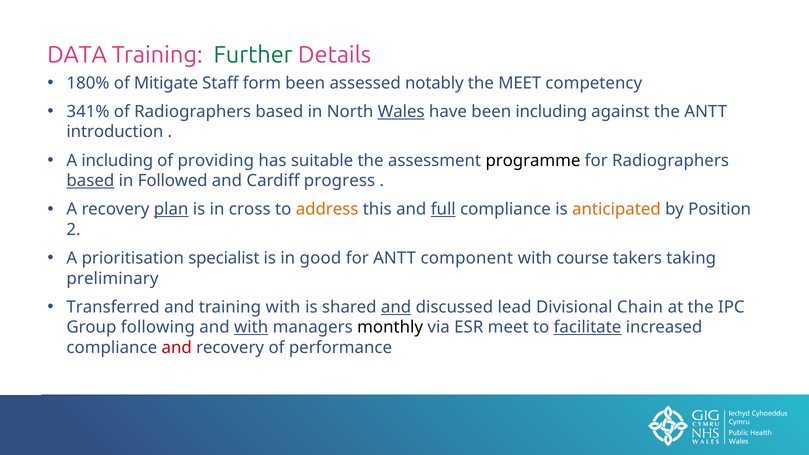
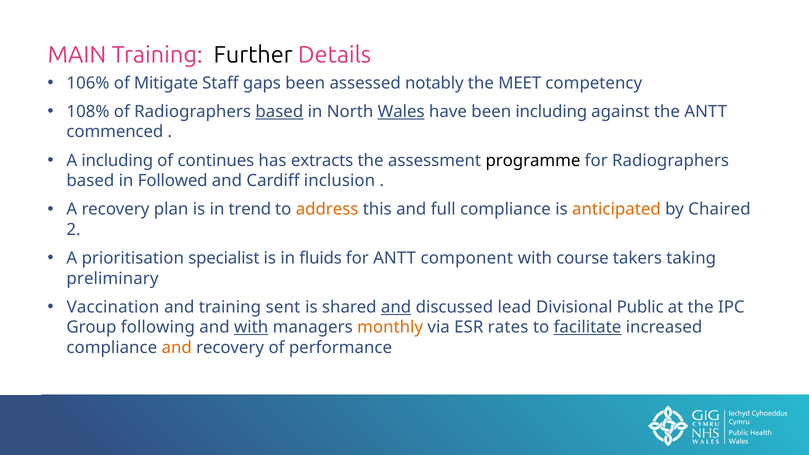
DATA: DATA -> MAIN (77, 55)
Further colour: green -> black (253, 55)
180%: 180% -> 106% (88, 83)
form: form -> gaps (262, 83)
341%: 341% -> 108% (88, 112)
based underline: none -> present (279, 112)
introduction: introduction -> commenced (115, 132)
providing: providing -> continues (216, 161)
suitable: suitable -> extracts (322, 161)
based underline: present -> none (90, 181)
progress: progress -> inclusion (340, 181)
plan underline: present -> none (171, 209)
cross: cross -> trend (250, 209)
full underline: present -> none (443, 209)
Position: Position -> Chaired (719, 209)
good: good -> fluids (321, 258)
Transferred: Transferred -> Vaccination (113, 307)
training with: with -> sent (283, 307)
Chain: Chain -> Public (640, 307)
monthly colour: black -> orange (390, 327)
ESR meet: meet -> rates (508, 327)
and colour: red -> orange (177, 348)
